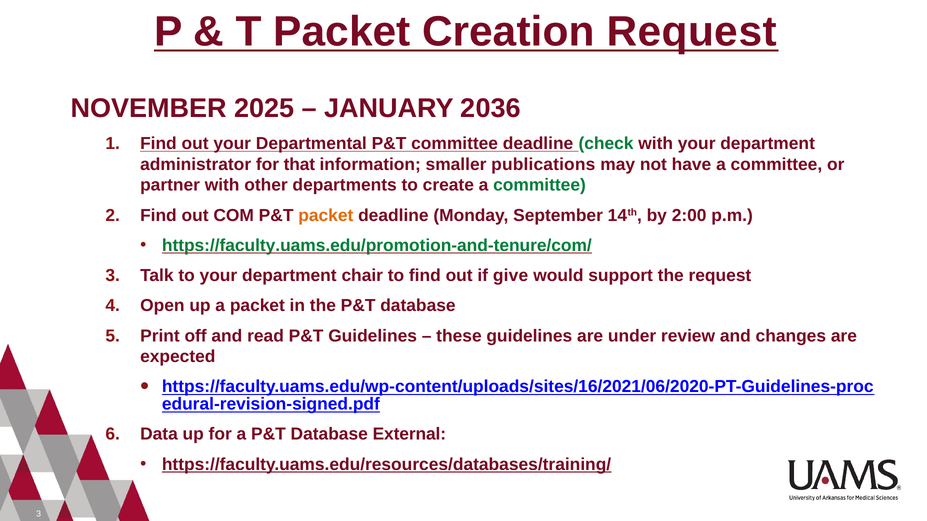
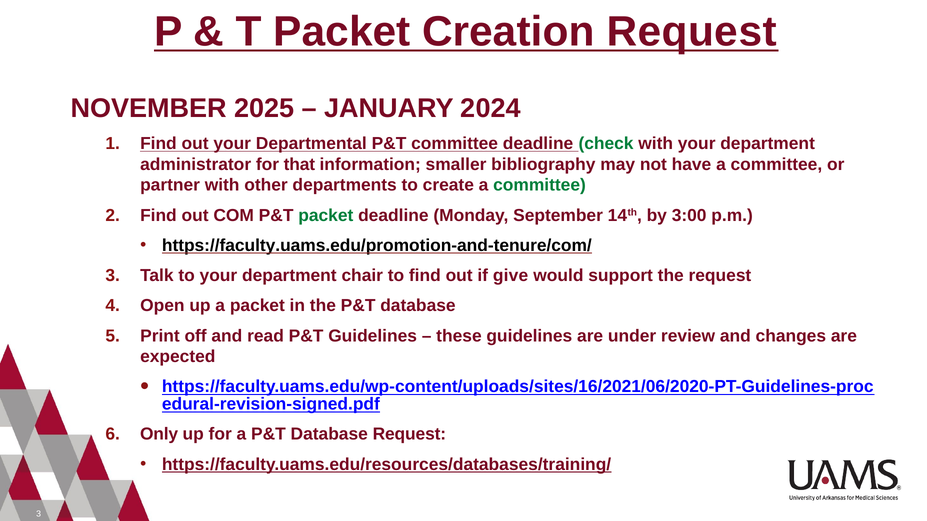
2036: 2036 -> 2024 (491, 108)
publications: publications -> bibliography (543, 165)
packet colour: orange -> green (326, 216)
2:00: 2:00 -> 3:00 (689, 216)
https://faculty.uams.edu/promotion-and-tenure/com/ colour: green -> black (377, 246)
Data: Data -> Only (159, 435)
Database External: External -> Request (409, 435)
